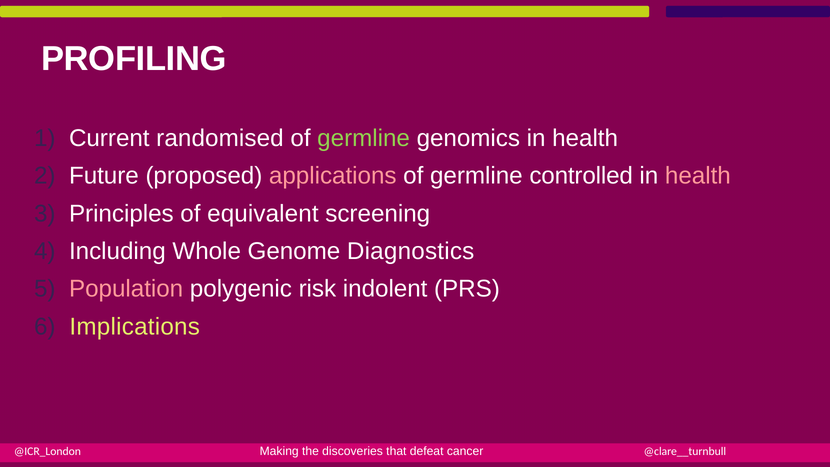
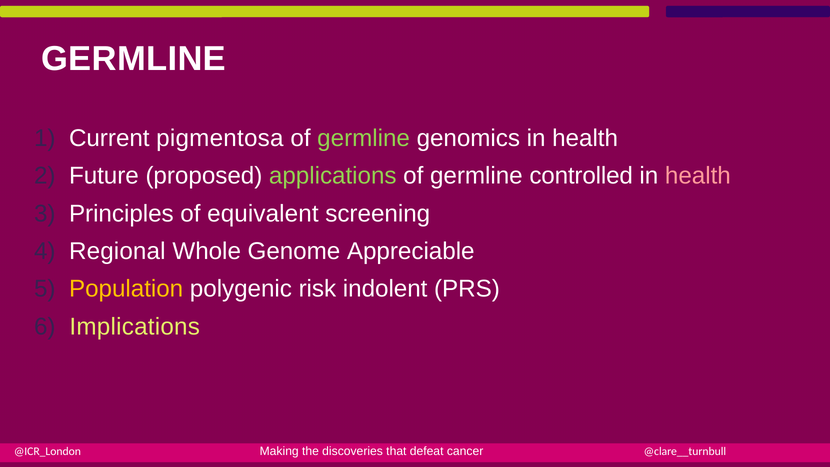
PROFILING: PROFILING -> GERMLINE (134, 59)
randomised: randomised -> pigmentosa (220, 138)
applications colour: pink -> light green (333, 176)
Including: Including -> Regional (117, 251)
Diagnostics: Diagnostics -> Appreciable (411, 251)
Population colour: pink -> yellow (126, 289)
